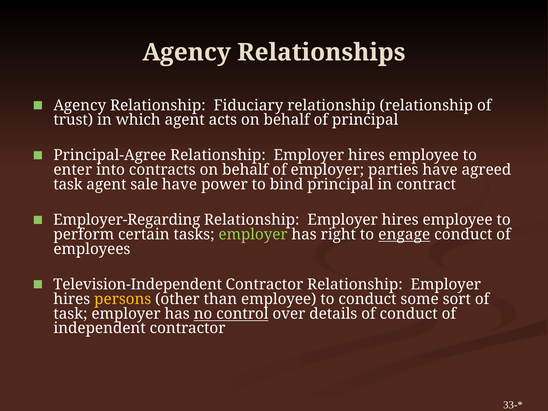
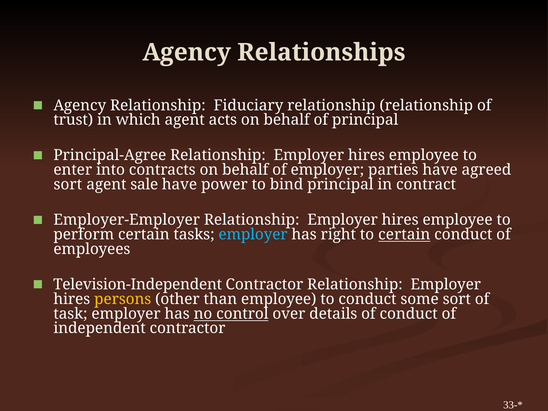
task: task -> sort (68, 185)
Employer-Regarding: Employer-Regarding -> Employer-Employer (127, 220)
employer colour: light green -> light blue (253, 234)
to engage: engage -> certain (404, 234)
